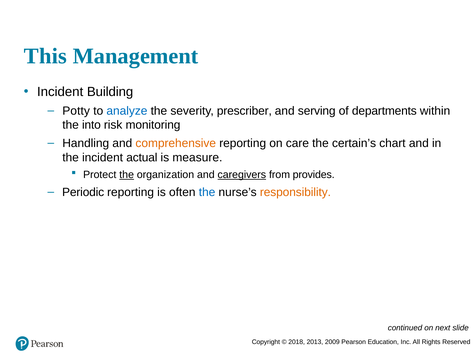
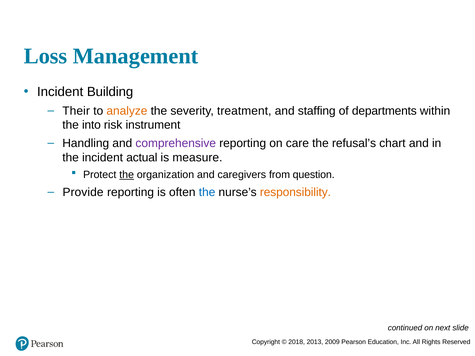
This: This -> Loss (46, 56)
Potty: Potty -> Their (76, 111)
analyze colour: blue -> orange (127, 111)
prescriber: prescriber -> treatment (244, 111)
serving: serving -> staffing (317, 111)
monitoring: monitoring -> instrument (153, 125)
comprehensive colour: orange -> purple (176, 143)
certain’s: certain’s -> refusal’s (354, 143)
caregivers underline: present -> none (242, 175)
provides: provides -> question (314, 175)
Periodic: Periodic -> Provide (83, 192)
